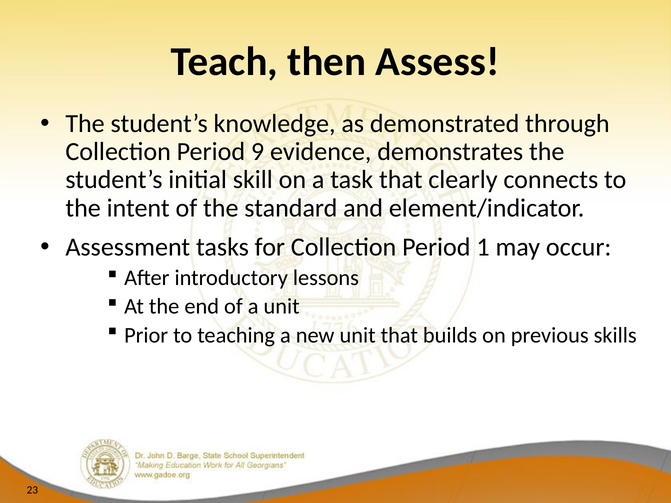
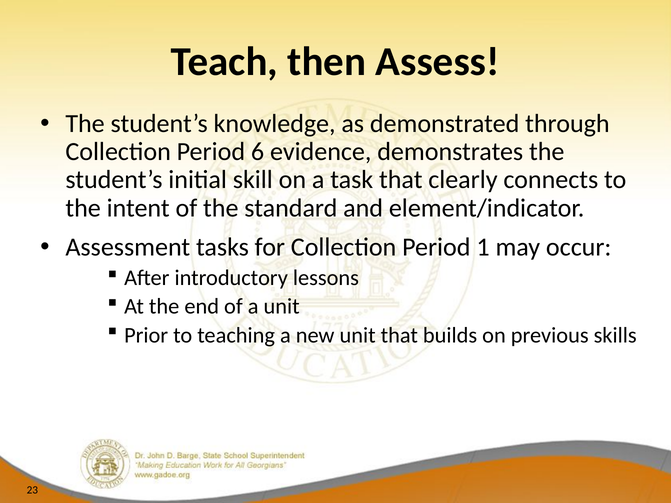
9: 9 -> 6 (258, 152)
